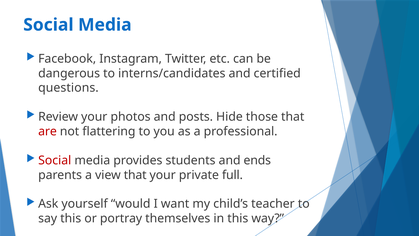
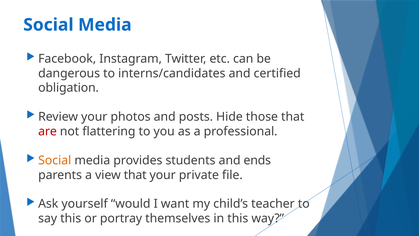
questions: questions -> obligation (69, 88)
Social colour: red -> orange (55, 160)
full: full -> file (232, 175)
